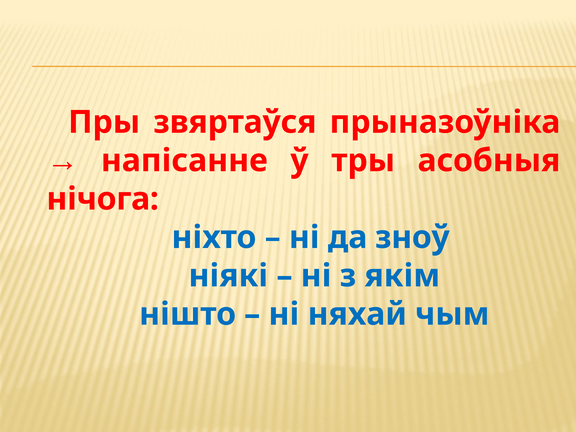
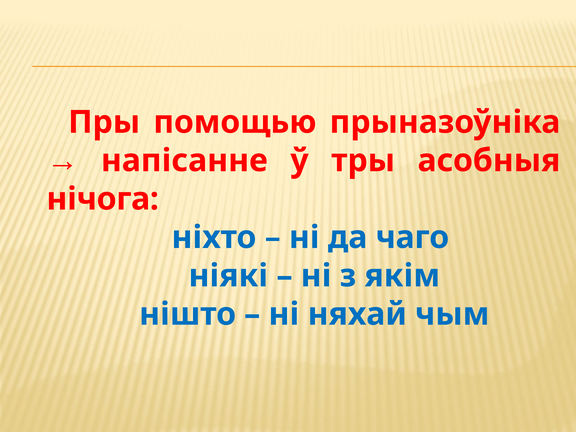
звяртаўся: звяртаўся -> помощью (235, 122)
зноў: зноў -> чаго (412, 237)
